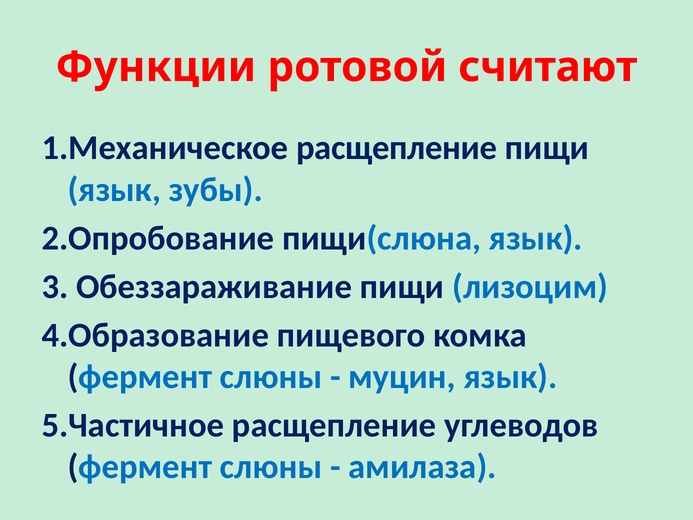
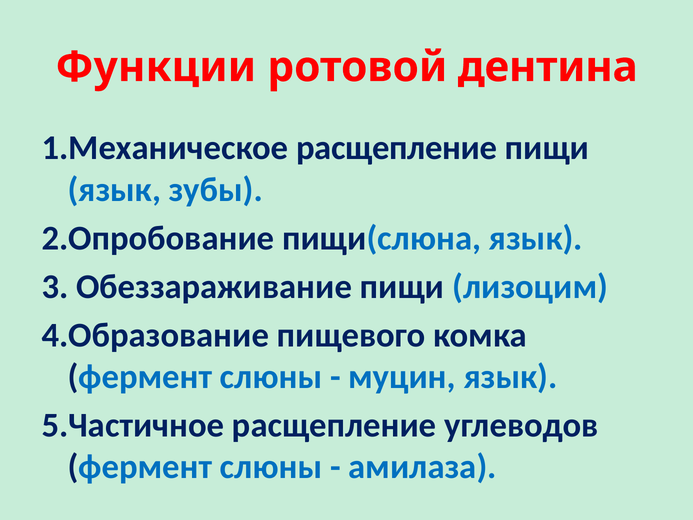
считают: считают -> дентина (548, 67)
